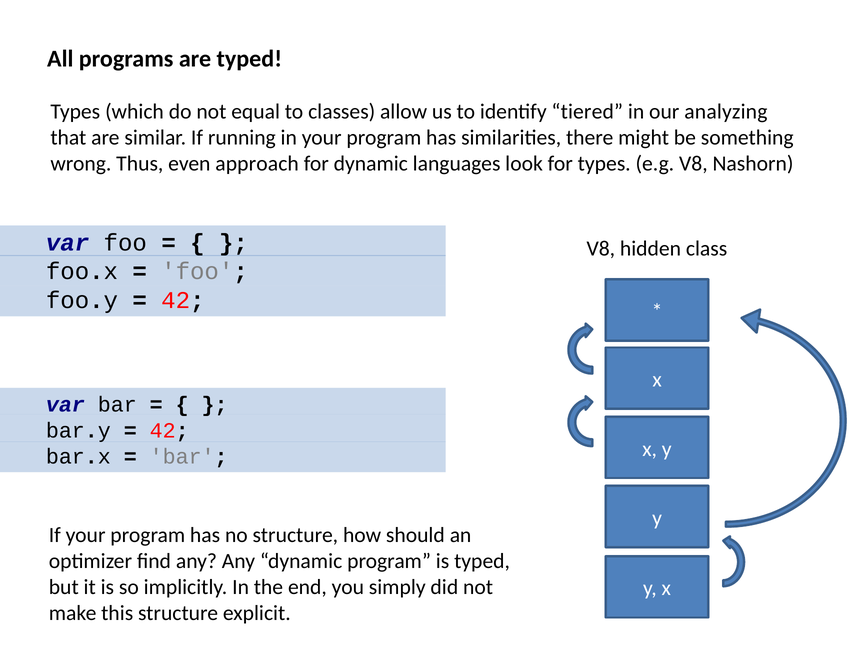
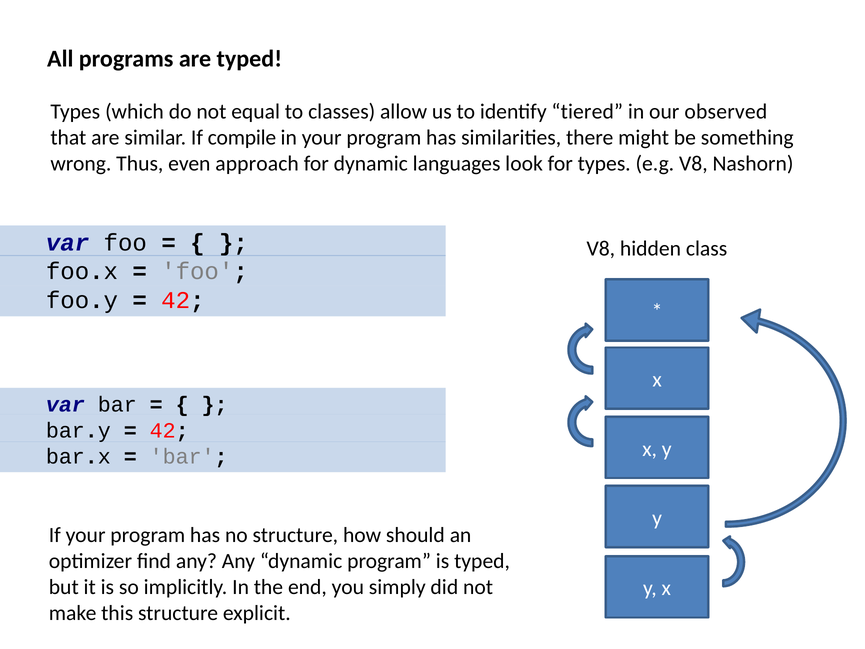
analyzing: analyzing -> observed (726, 111)
running: running -> compile (242, 137)
